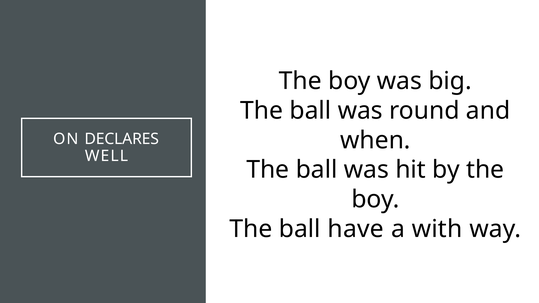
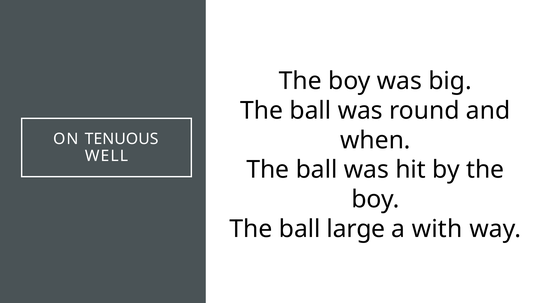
DECLARES: DECLARES -> TENUOUS (122, 139)
have: have -> large (356, 229)
